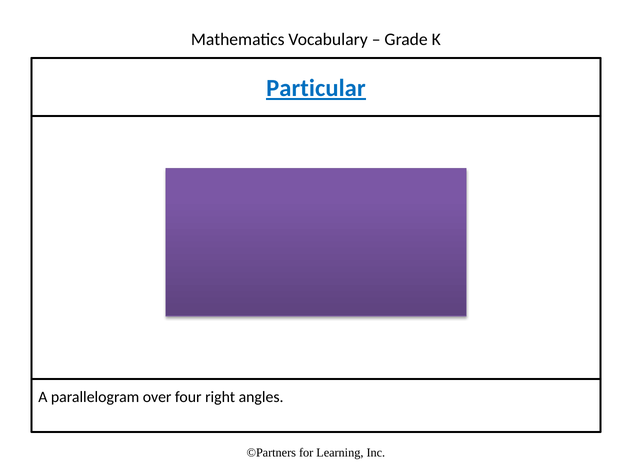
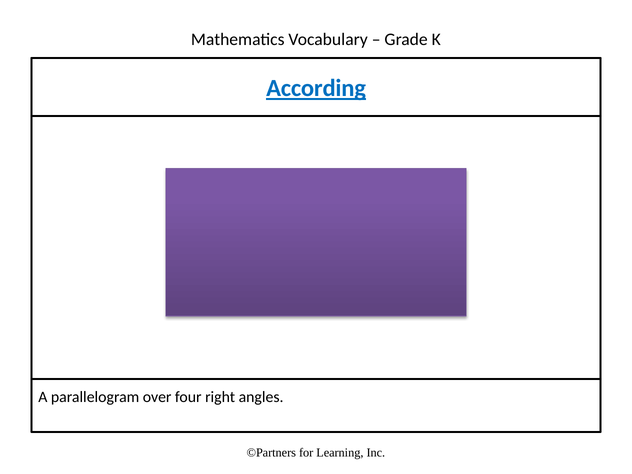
Particular: Particular -> According (316, 88)
